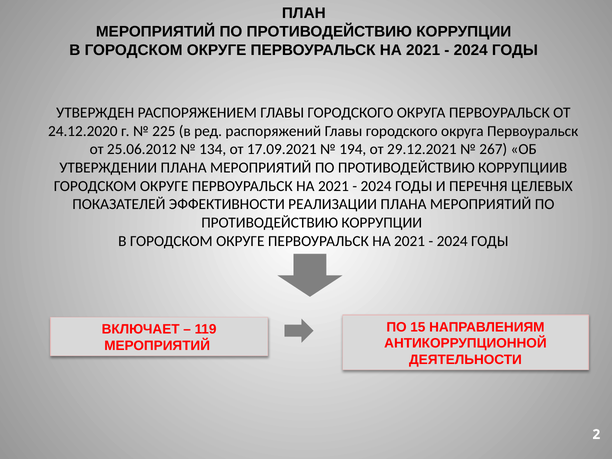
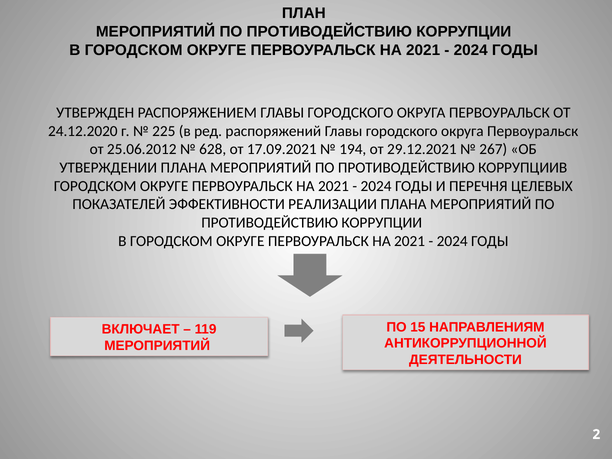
134: 134 -> 628 (213, 149)
